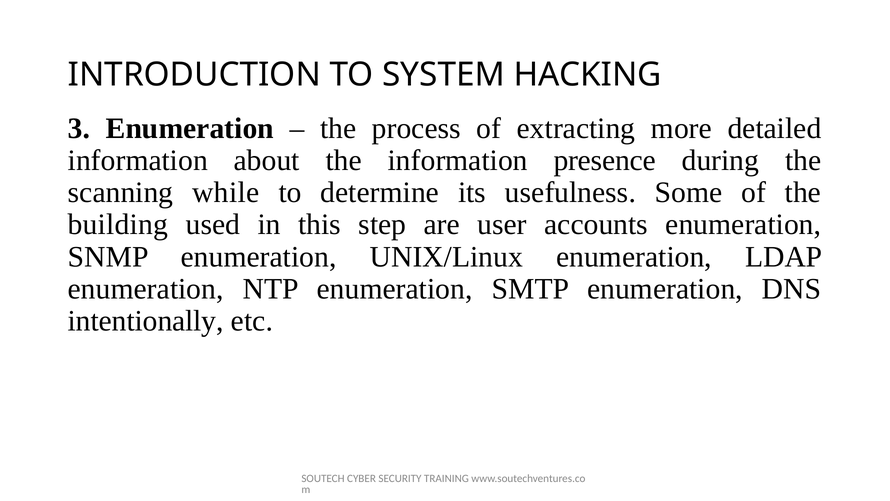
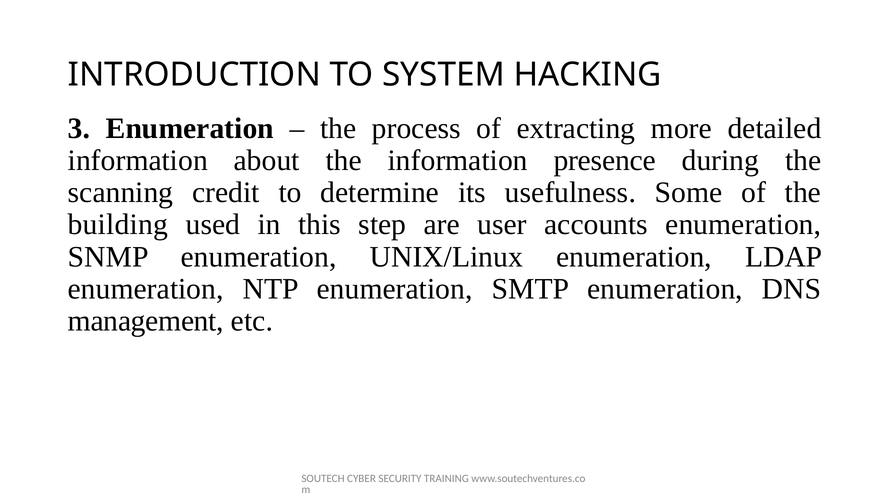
while: while -> credit (226, 192)
intentionally: intentionally -> management (146, 321)
